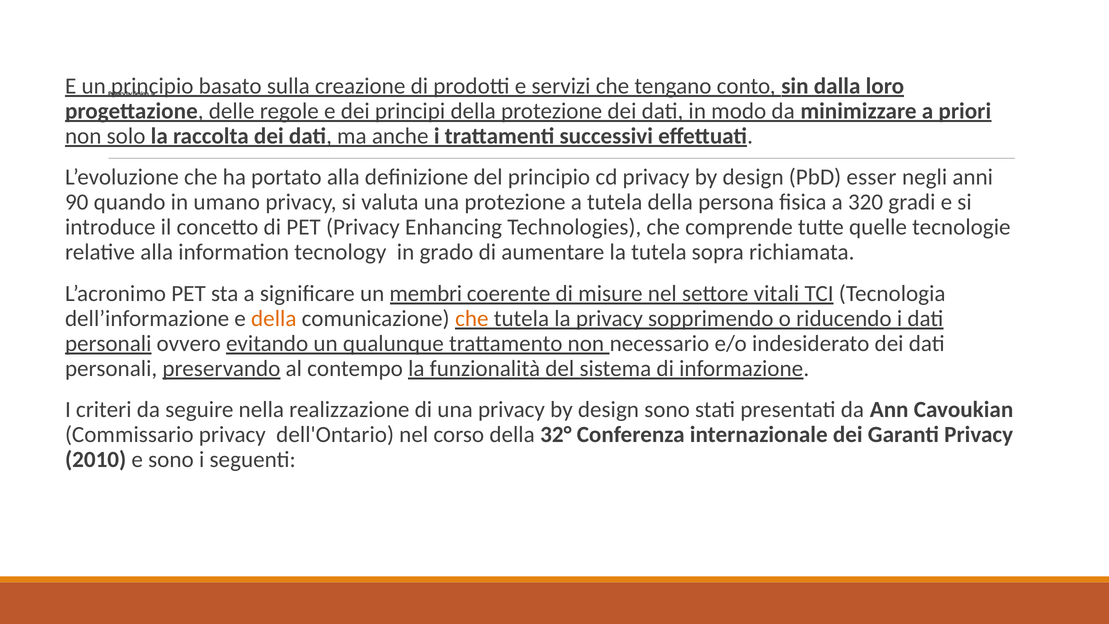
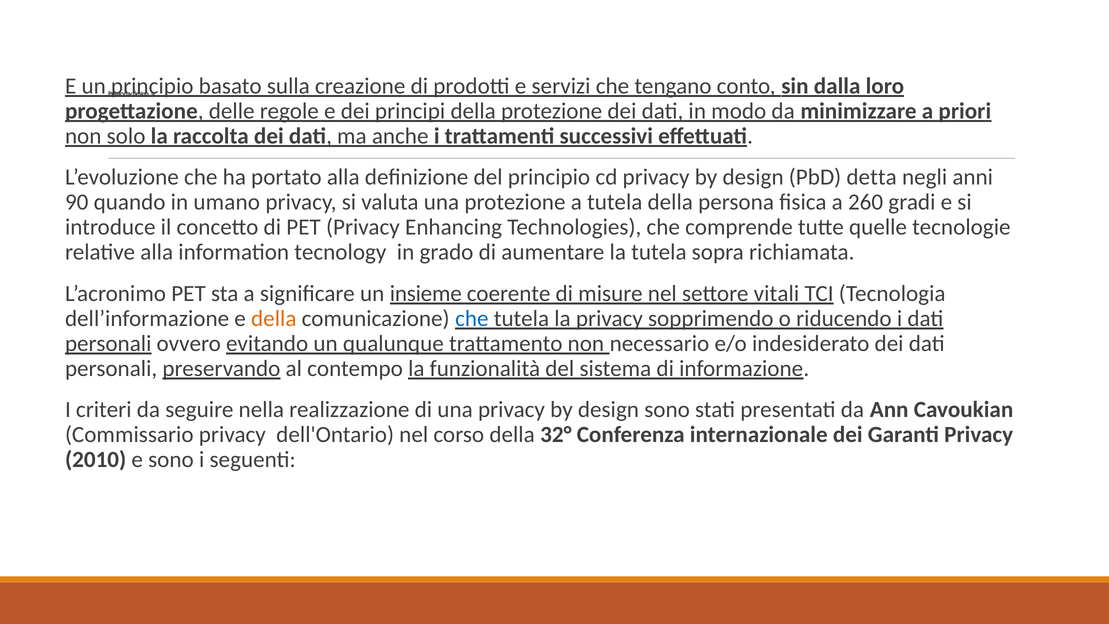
esser: esser -> detta (872, 177)
320: 320 -> 260 (866, 202)
membri: membri -> insieme (426, 293)
che colour: orange -> blue (472, 318)
